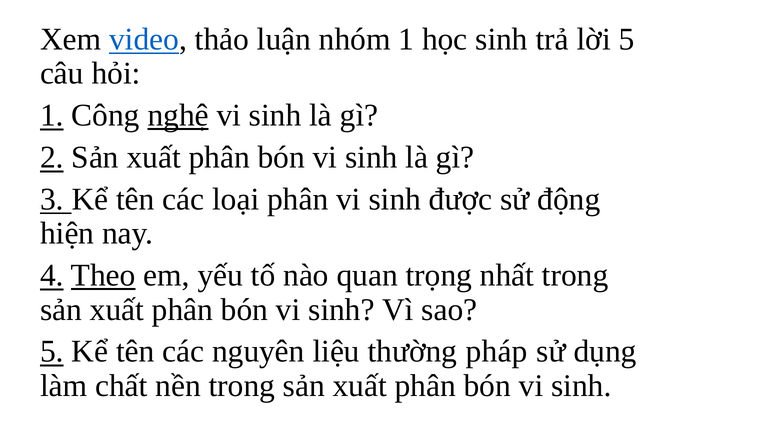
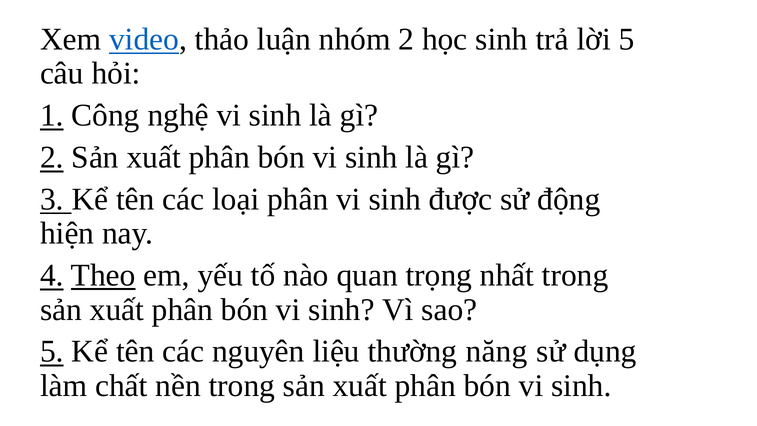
nhóm 1: 1 -> 2 (406, 39)
nghệ underline: present -> none (178, 115)
pháp: pháp -> năng (497, 351)
